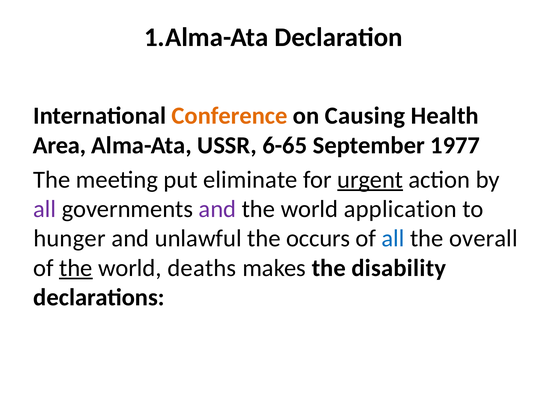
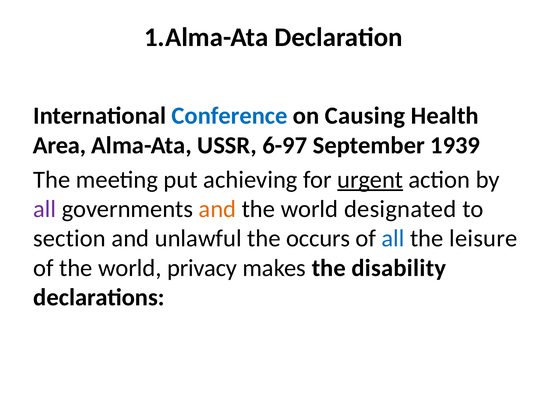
Conference colour: orange -> blue (230, 116)
6-65: 6-65 -> 6-97 (285, 146)
1977: 1977 -> 1939 (455, 146)
eliminate: eliminate -> achieving (250, 180)
and colour: purple -> orange (217, 209)
application: application -> designated (400, 209)
hunger: hunger -> section (70, 239)
overall: overall -> leisure (483, 239)
the underline: present -> none (76, 268)
deaths: deaths -> privacy (202, 268)
